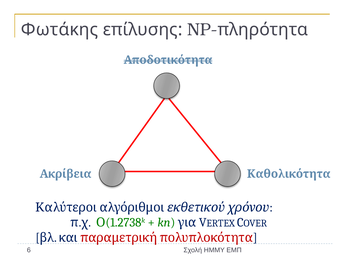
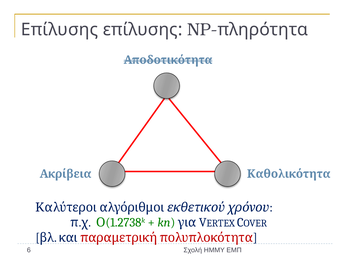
Φωτάκης: Φωτάκης -> Επίλυσης (60, 30)
